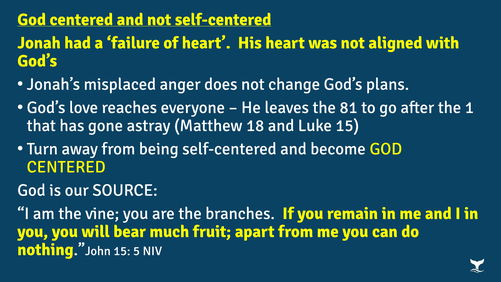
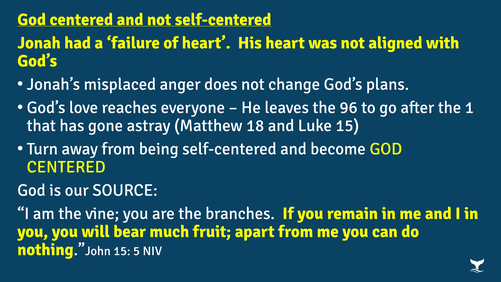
81: 81 -> 96 (349, 107)
